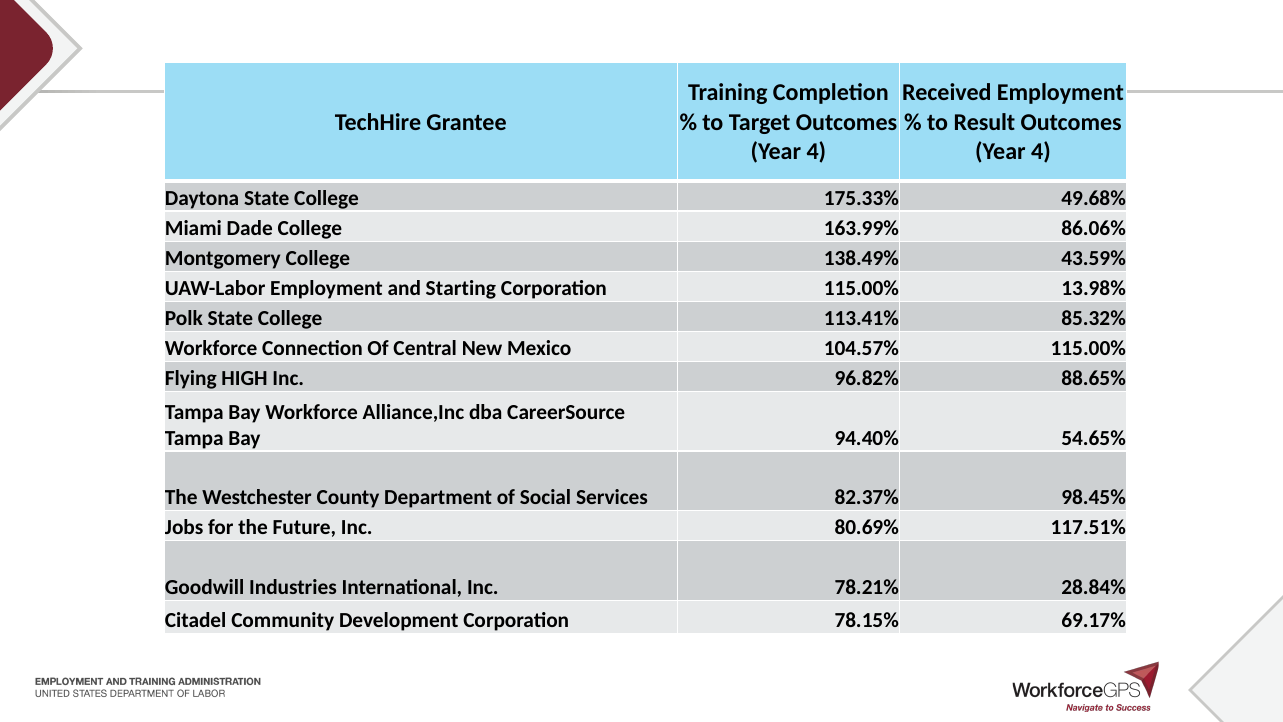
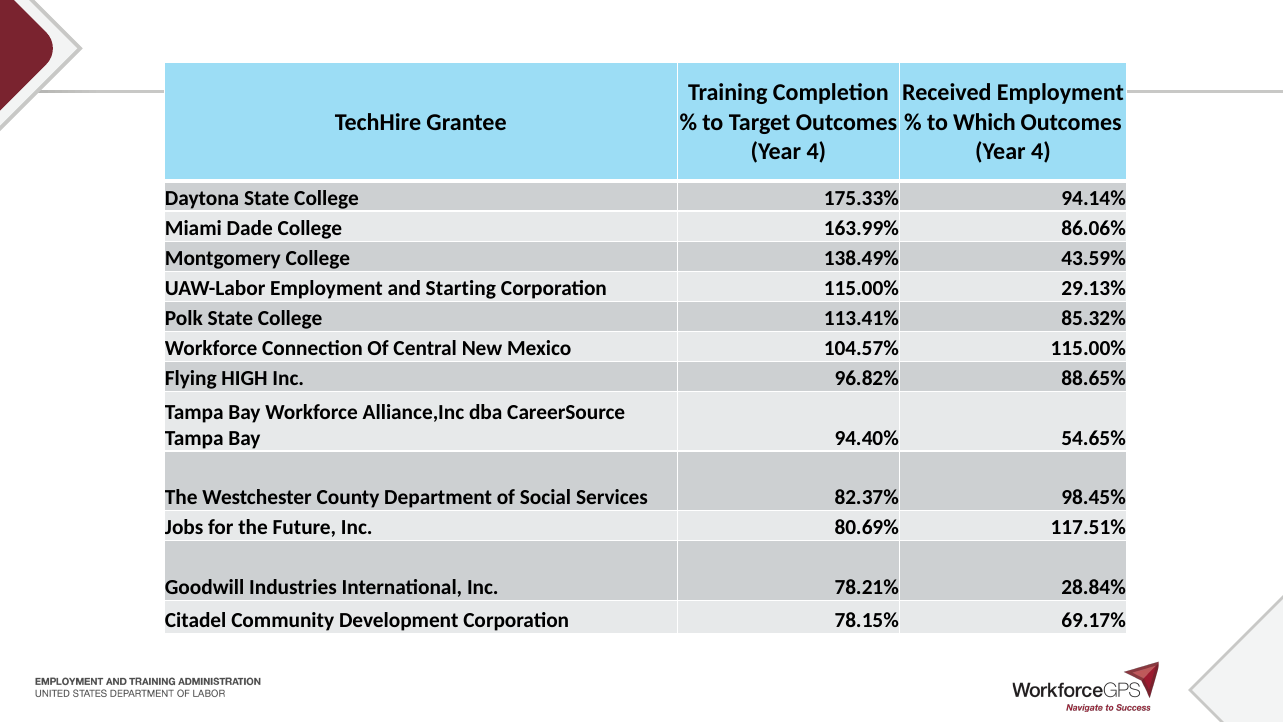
Result: Result -> Which (984, 122)
49.68%: 49.68% -> 94.14% (1094, 198)
13.98%: 13.98% -> 29.13% (1094, 288)
